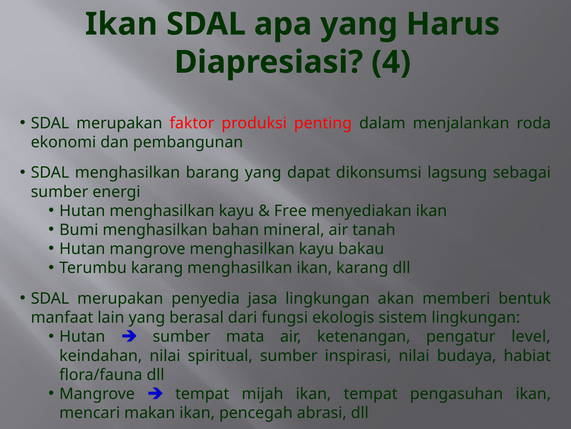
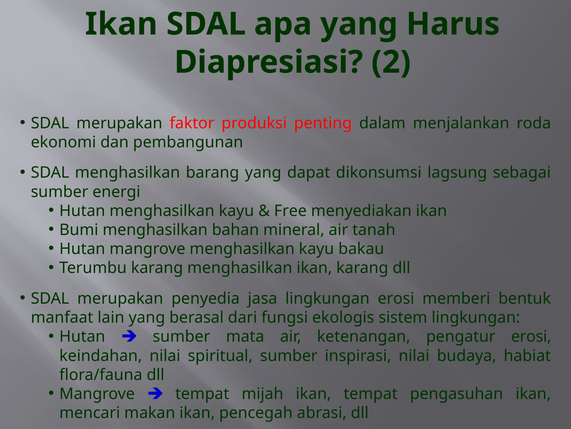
4: 4 -> 2 (391, 62)
lingkungan akan: akan -> erosi (396, 298)
pengatur level: level -> erosi (531, 336)
